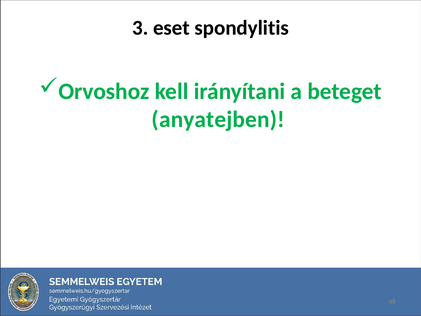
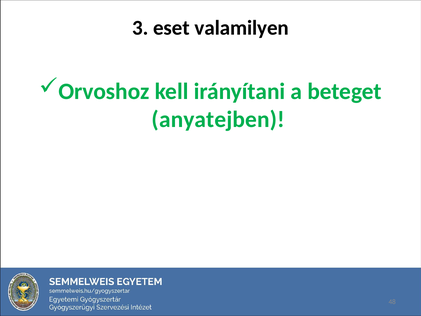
spondylitis: spondylitis -> valamilyen (242, 28)
